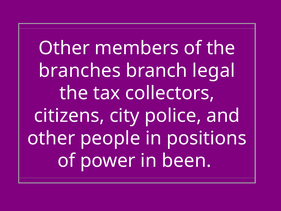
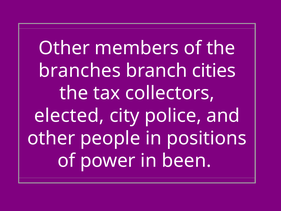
legal: legal -> cities (214, 71)
citizens: citizens -> elected (69, 116)
